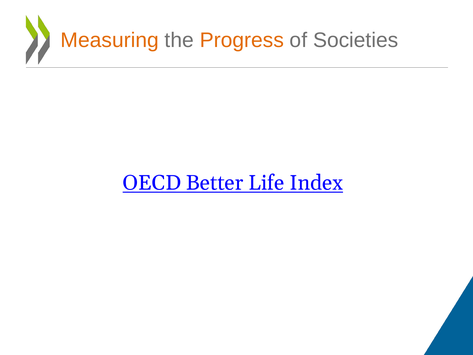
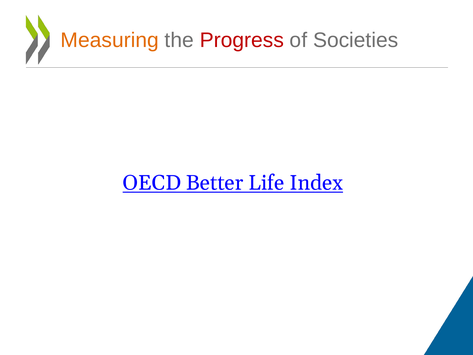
Progress colour: orange -> red (242, 40)
